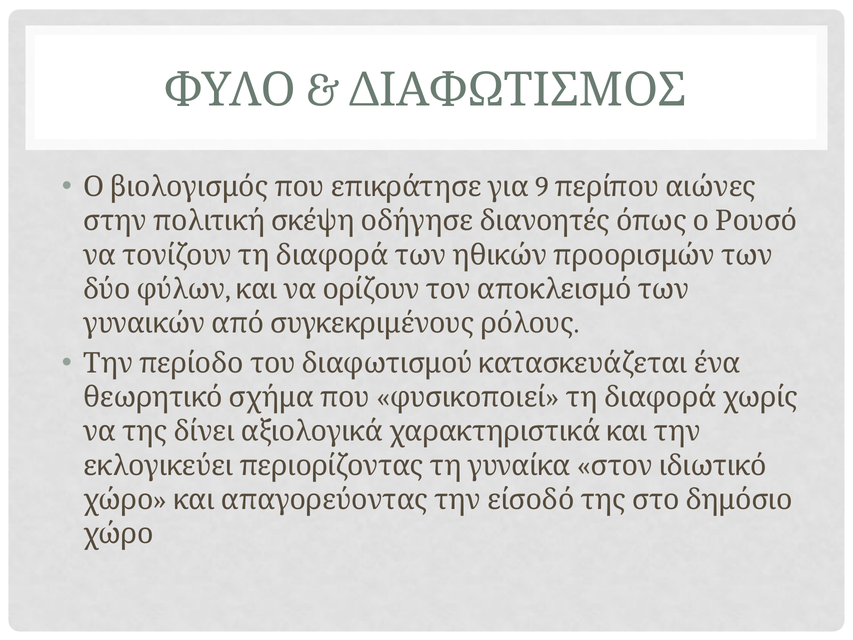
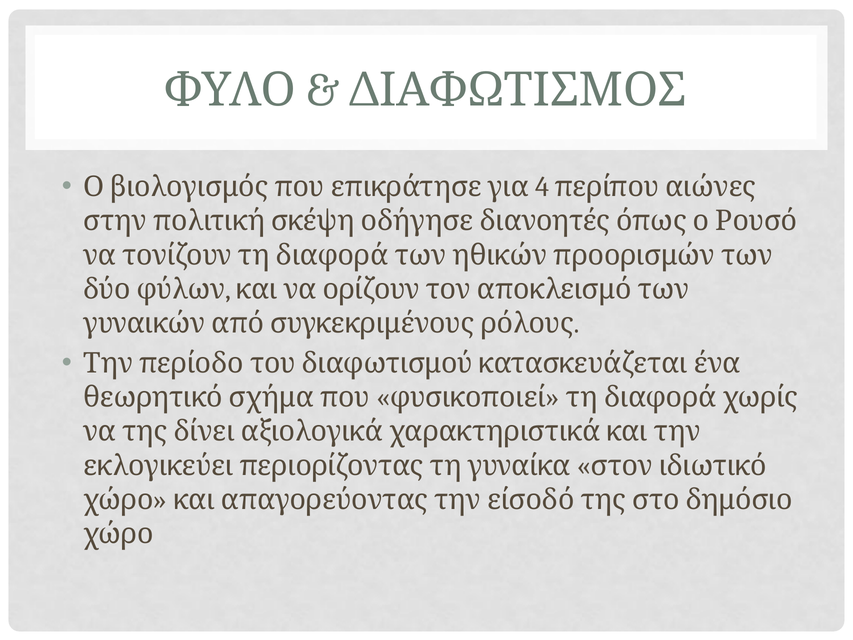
9: 9 -> 4 (542, 187)
